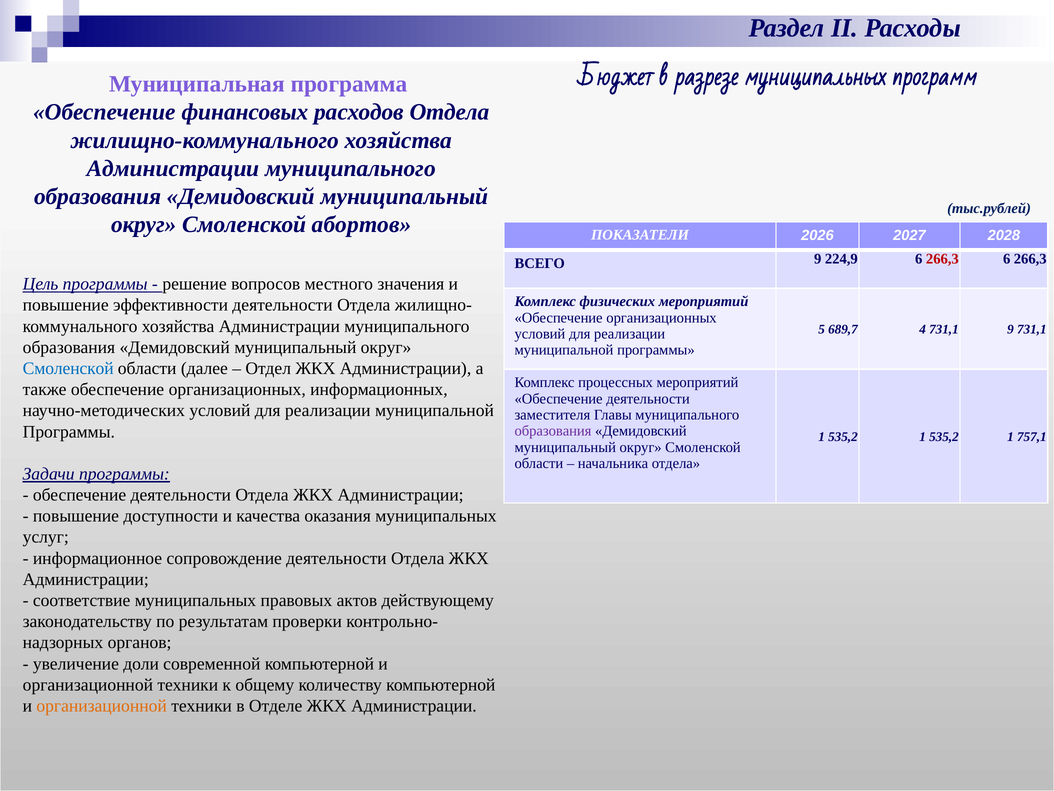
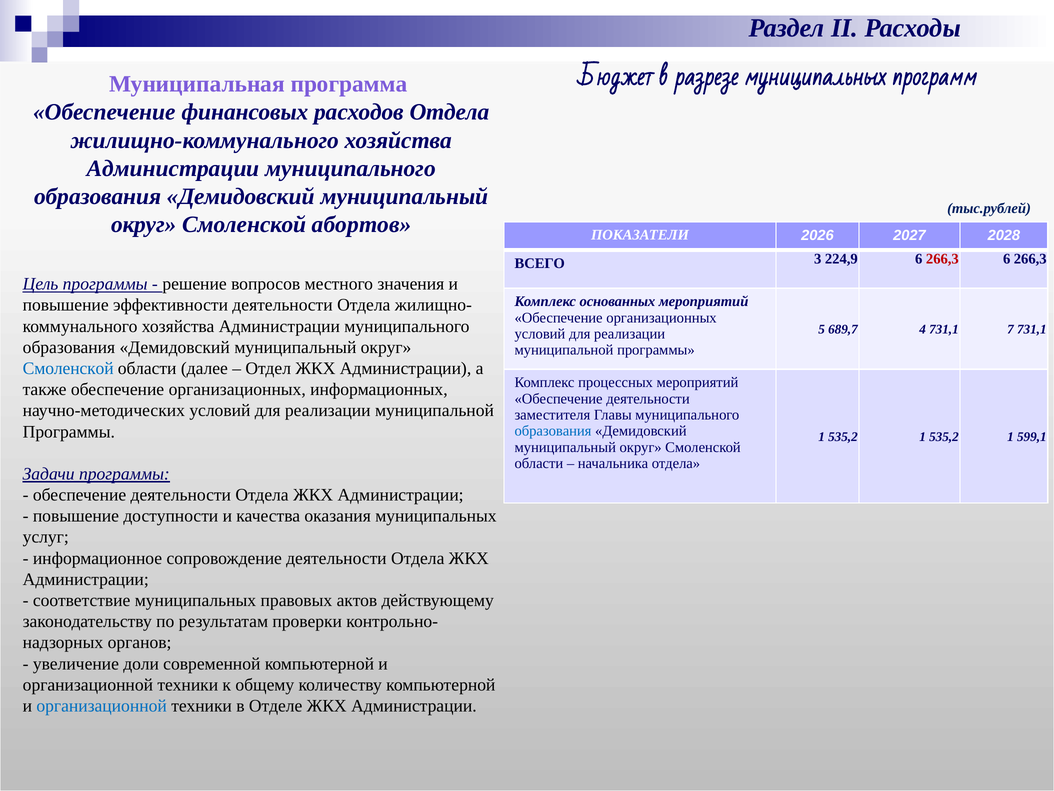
ВСЕГО 9: 9 -> 3 (818, 259)
физических: физических -> основанных (617, 301)
731,1 9: 9 -> 7 (1010, 329)
образования colour: purple -> blue (553, 431)
757,1: 757,1 -> 599,1 (1032, 437)
организационной colour: orange -> blue (102, 705)
